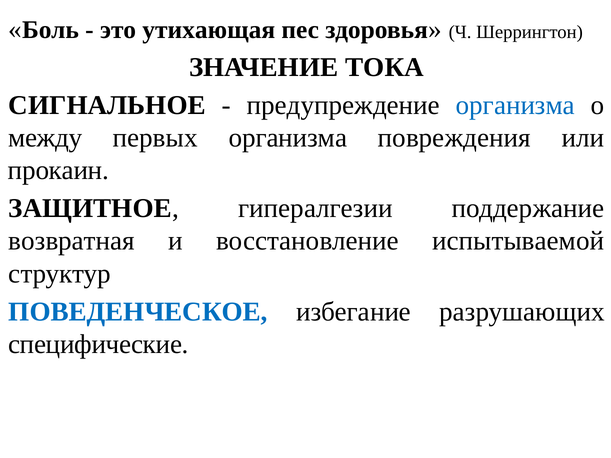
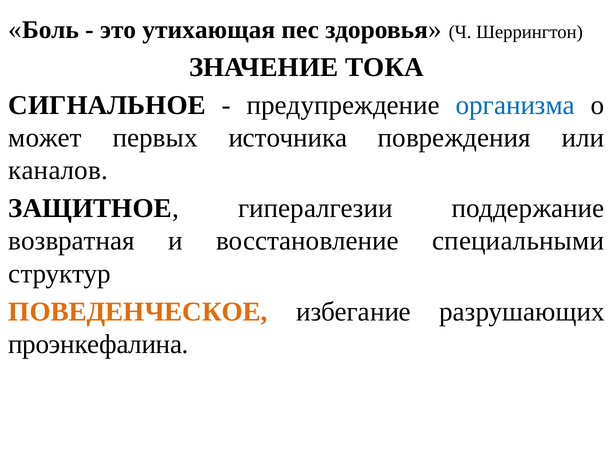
между: между -> может (45, 138)
первых организма: организма -> источника (288, 138)
прокаин: прокаин -> каналов (58, 170)
испытываемой: испытываемой -> специальными (518, 241)
ПОВЕДЕНЧЕСКОЕ colour: blue -> orange (138, 312)
специфические: специфические -> проэнкефалина (98, 344)
